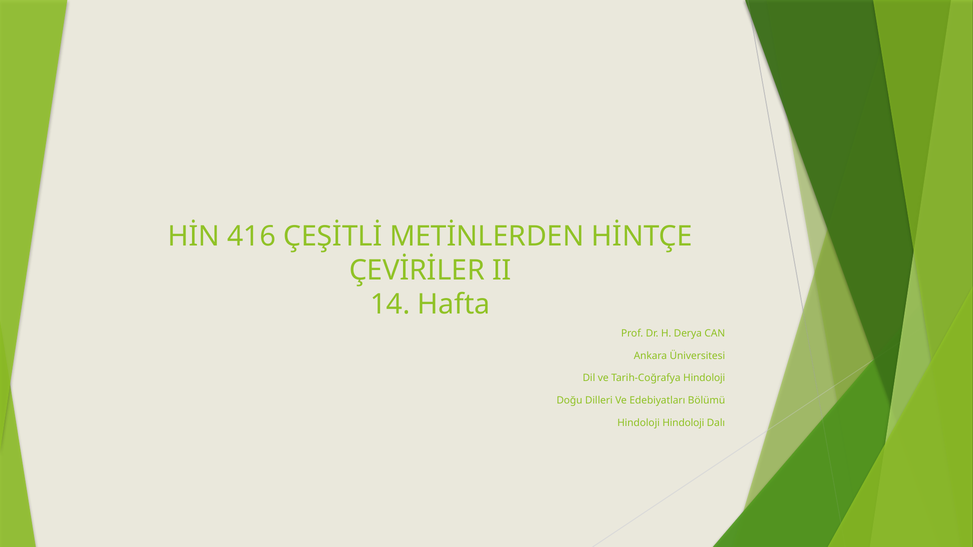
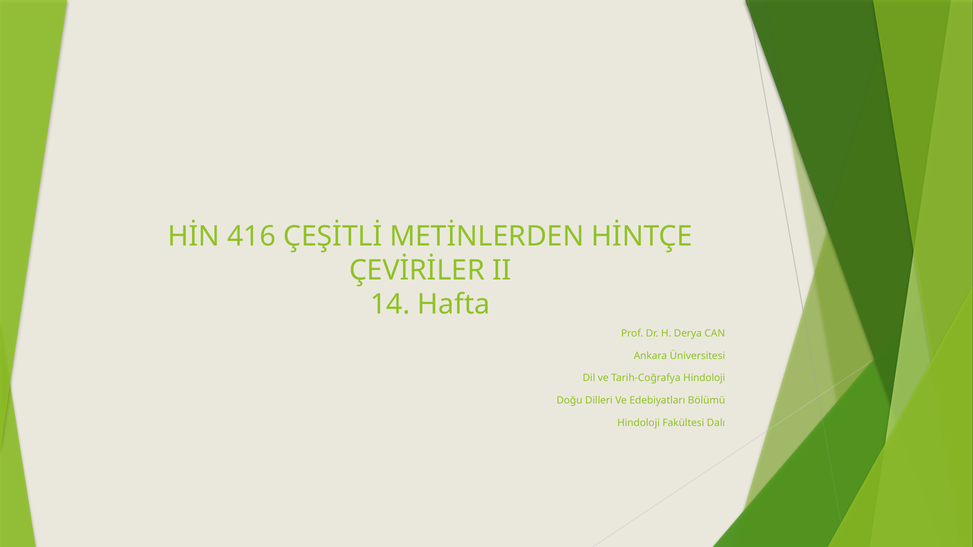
Hindoloji Hindoloji: Hindoloji -> Fakültesi (683, 423)
